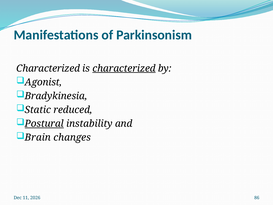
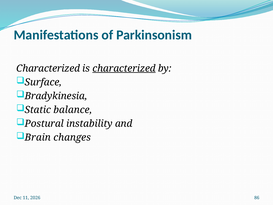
Agonist: Agonist -> Surface (43, 82)
reduced: reduced -> balance (73, 110)
Postural underline: present -> none (44, 124)
